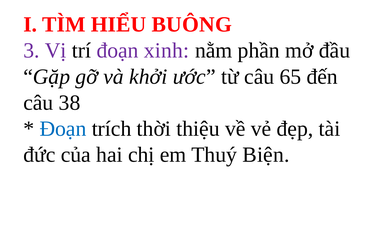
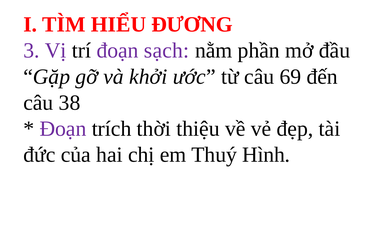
BUÔNG: BUÔNG -> ĐƯƠNG (192, 25)
xinh: xinh -> sạch (167, 51)
65: 65 -> 69 (290, 77)
Đoạn colour: blue -> purple (63, 129)
Biện: Biện -> Hình (266, 155)
